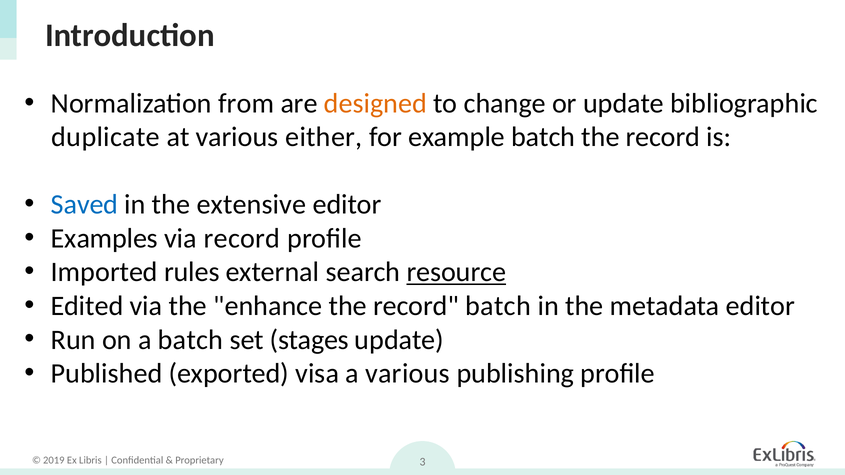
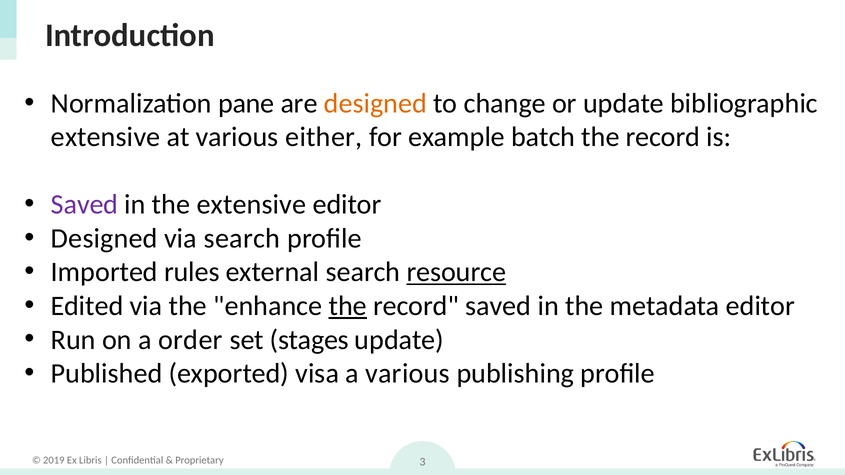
from: from -> pane (246, 103)
duplicate: duplicate -> extensive (106, 137)
Saved colour: blue -> purple (85, 205)
Examples: Examples -> Designed (104, 239)
via record: record -> search (242, 239)
the underline: none -> present (348, 306)
record batch: batch -> saved (498, 306)
a batch: batch -> order (190, 340)
